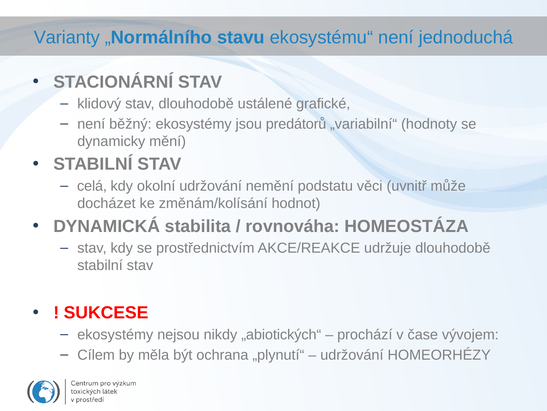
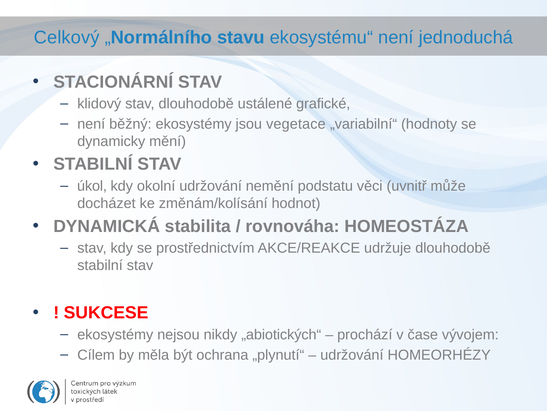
Varianty: Varianty -> Celkový (67, 37)
predátorů: predátorů -> vegetace (296, 124)
celá: celá -> úkol (92, 186)
